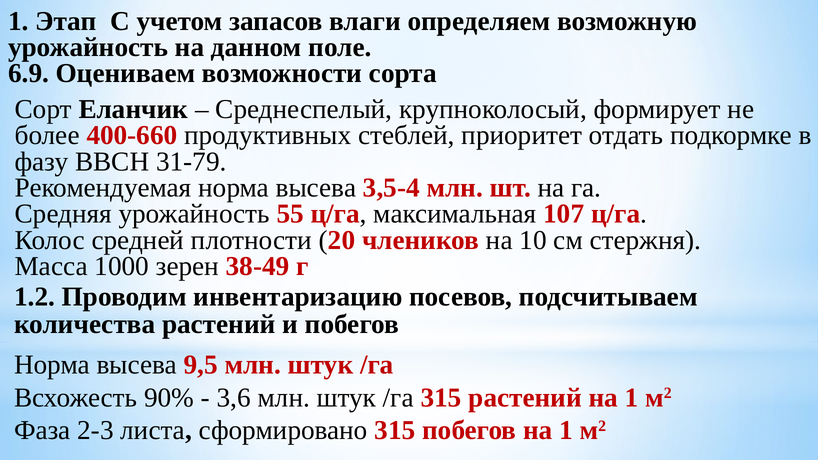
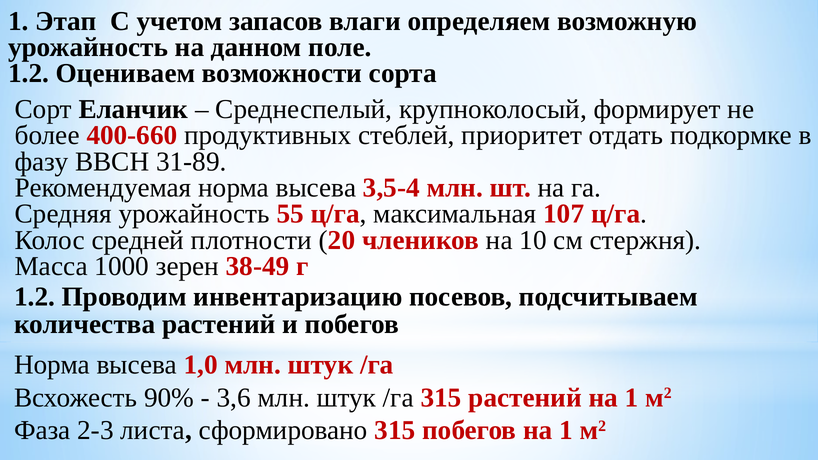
6.9: 6.9 -> 1.2 (29, 73)
31-79: 31-79 -> 31-89 (191, 162)
9,5: 9,5 -> 1,0 (201, 365)
